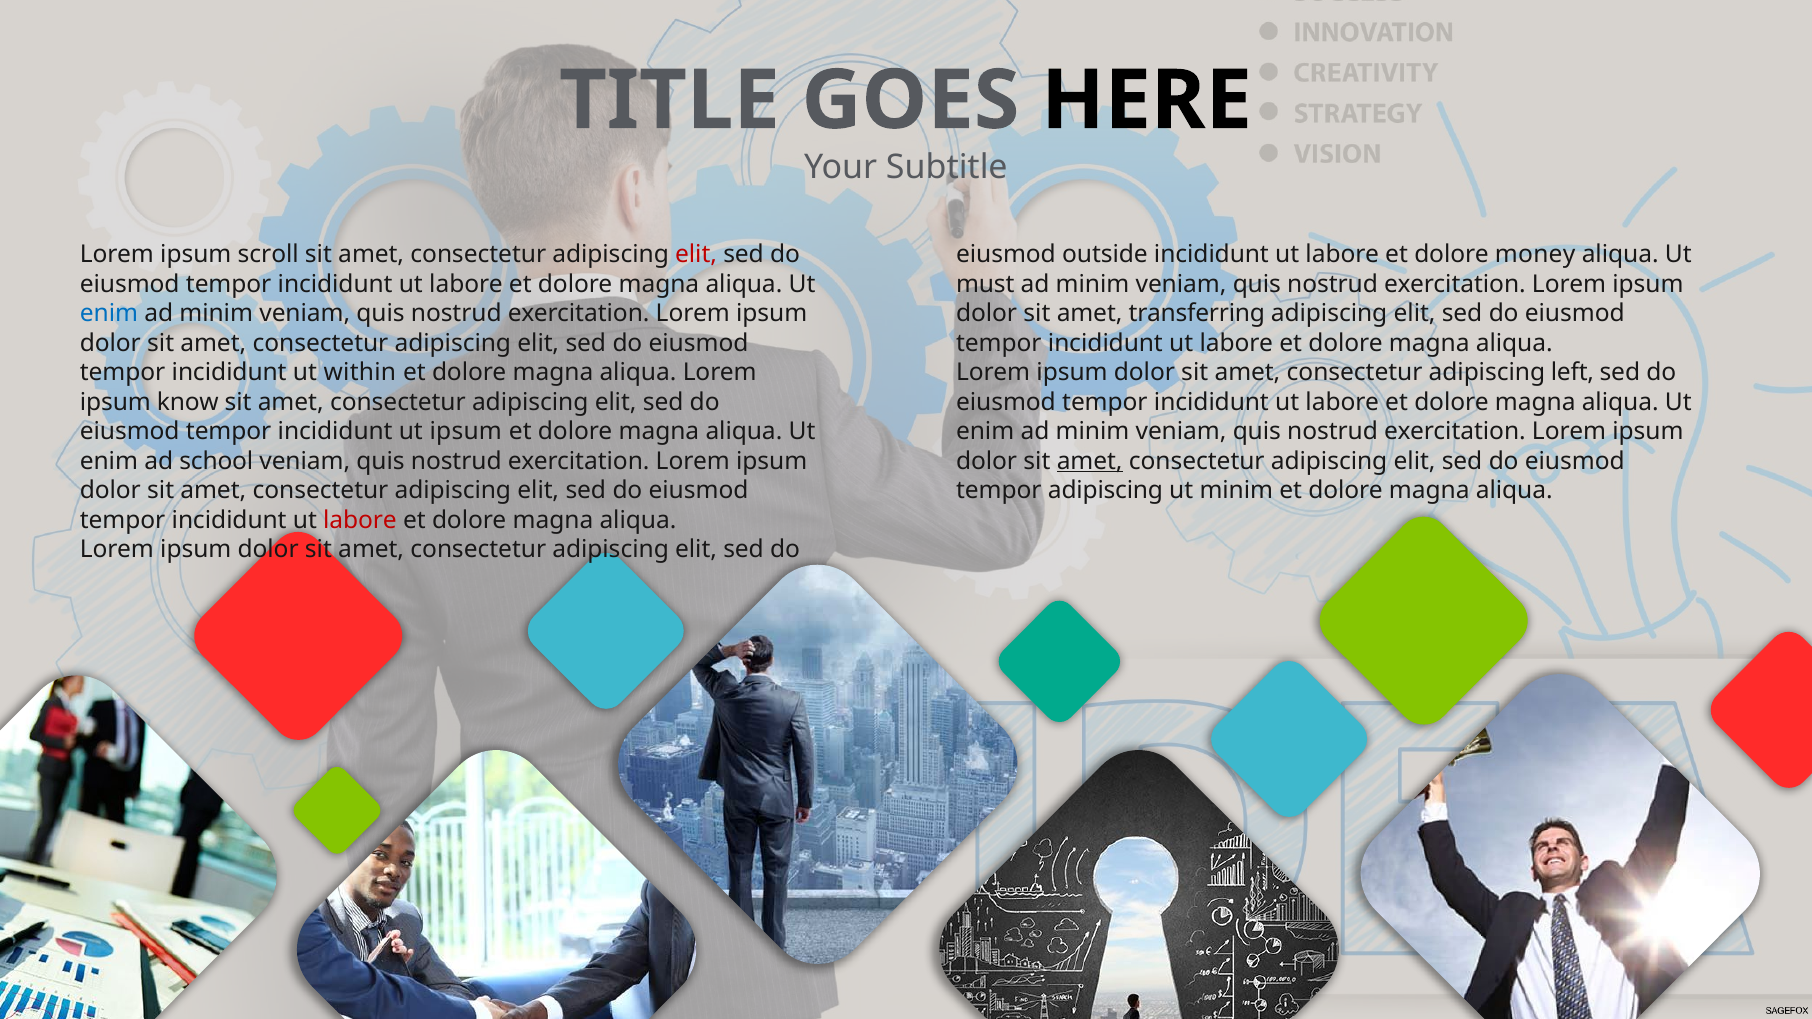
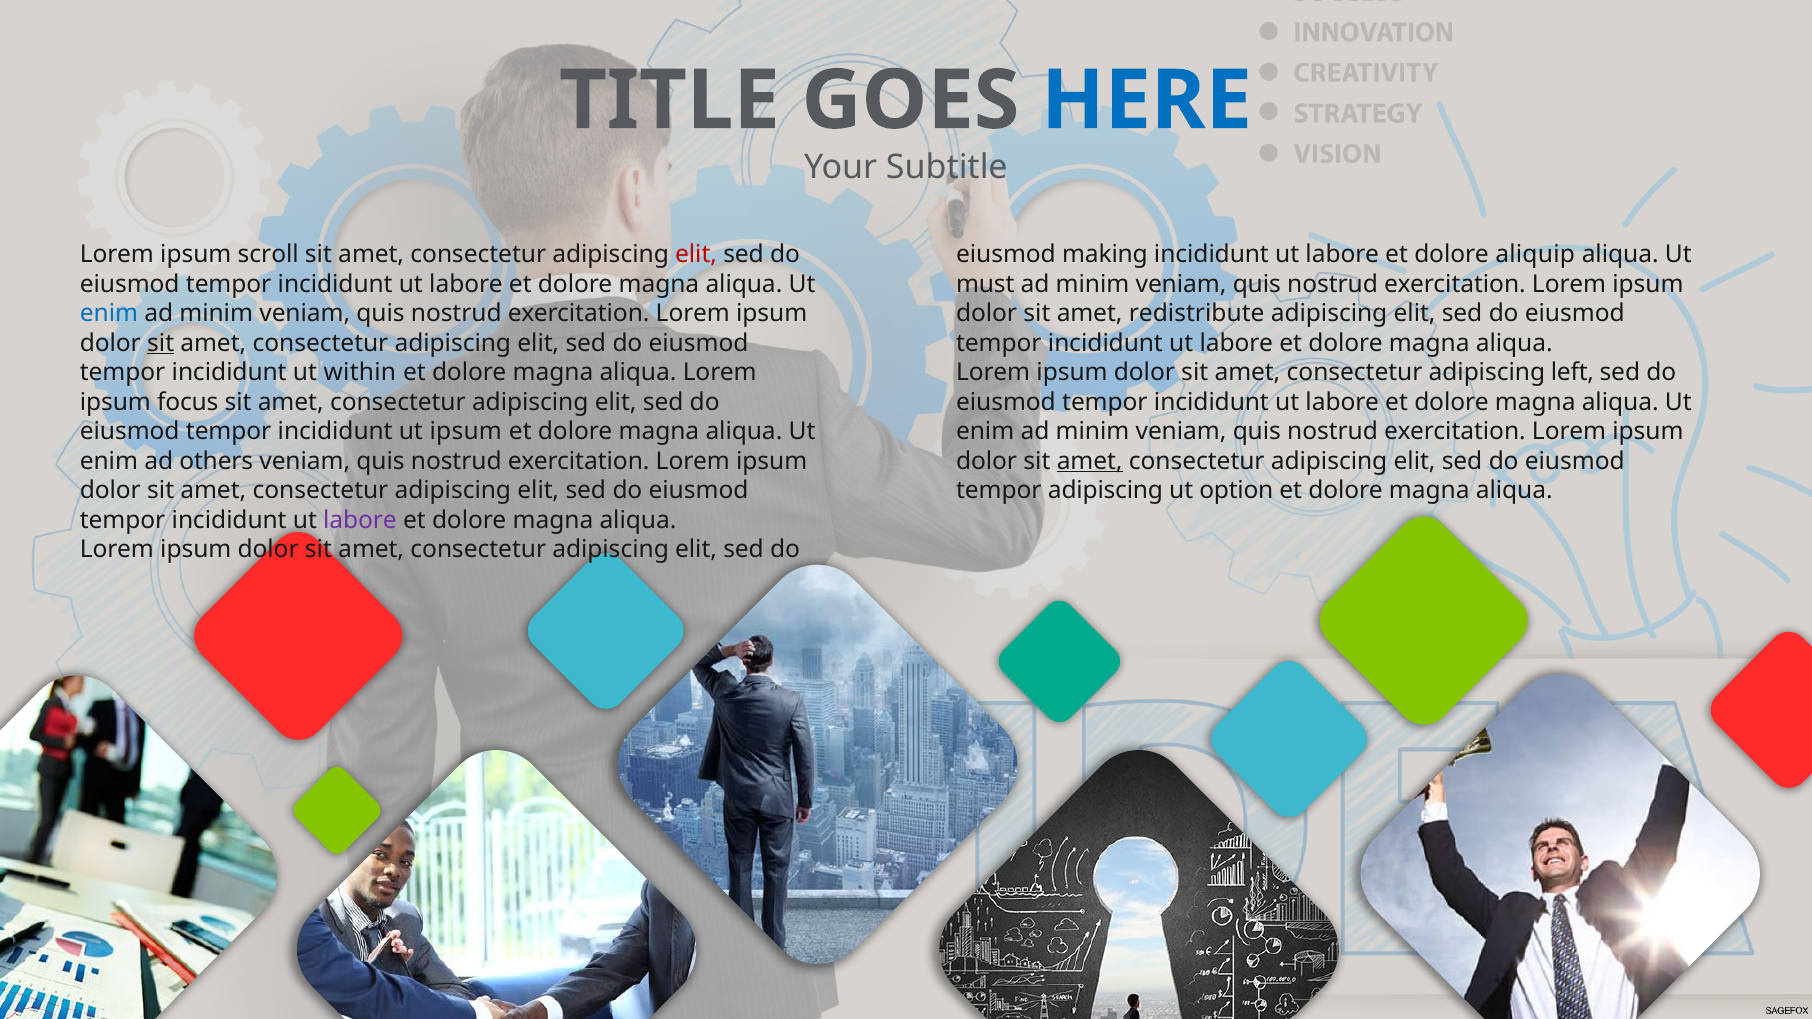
HERE colour: black -> blue (1147, 101)
outside: outside -> making (1105, 255)
money: money -> aliquip (1535, 255)
transferring: transferring -> redistribute (1197, 314)
sit underline: none -> present (161, 343)
know: know -> focus (188, 402)
school: school -> others (216, 461)
ut minim: minim -> option (1236, 491)
labore colour: red -> purple (360, 520)
